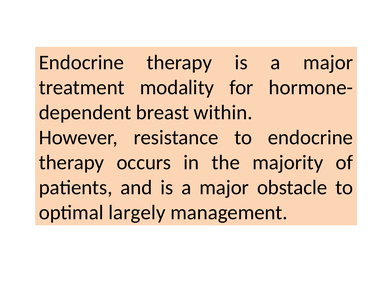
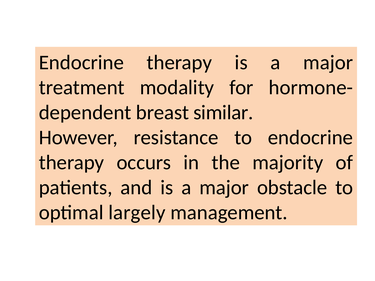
within: within -> similar (223, 113)
